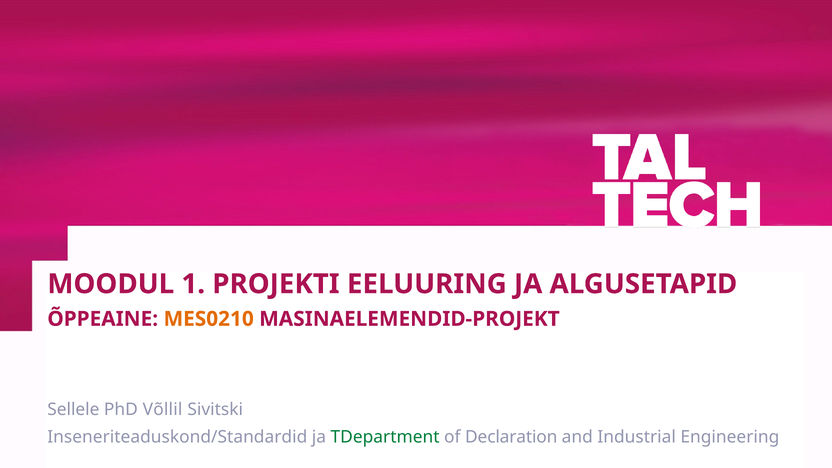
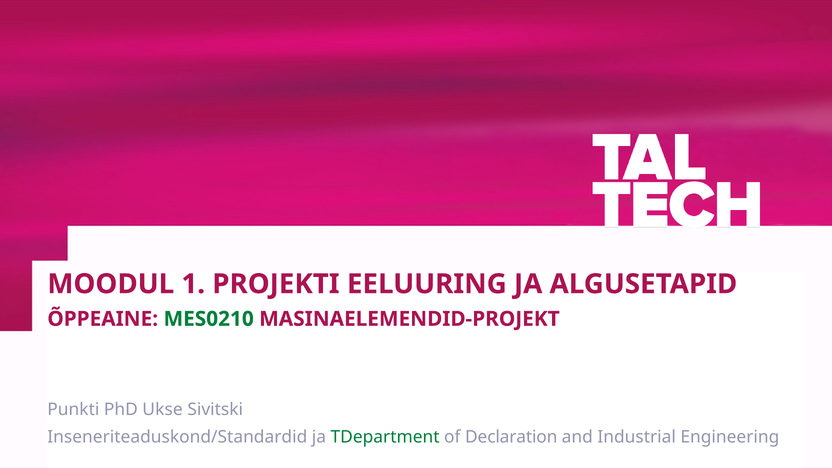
MES0210 colour: orange -> green (209, 319)
Sellele: Sellele -> Punkti (73, 410)
Võllil: Võllil -> Ukse (163, 410)
